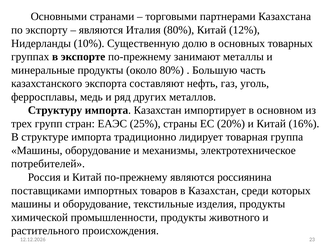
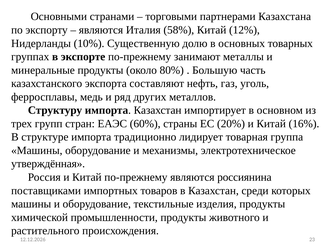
Италия 80%: 80% -> 58% (179, 30)
25%: 25% -> 60% (145, 124)
потребителей: потребителей -> утверждённая (48, 164)
